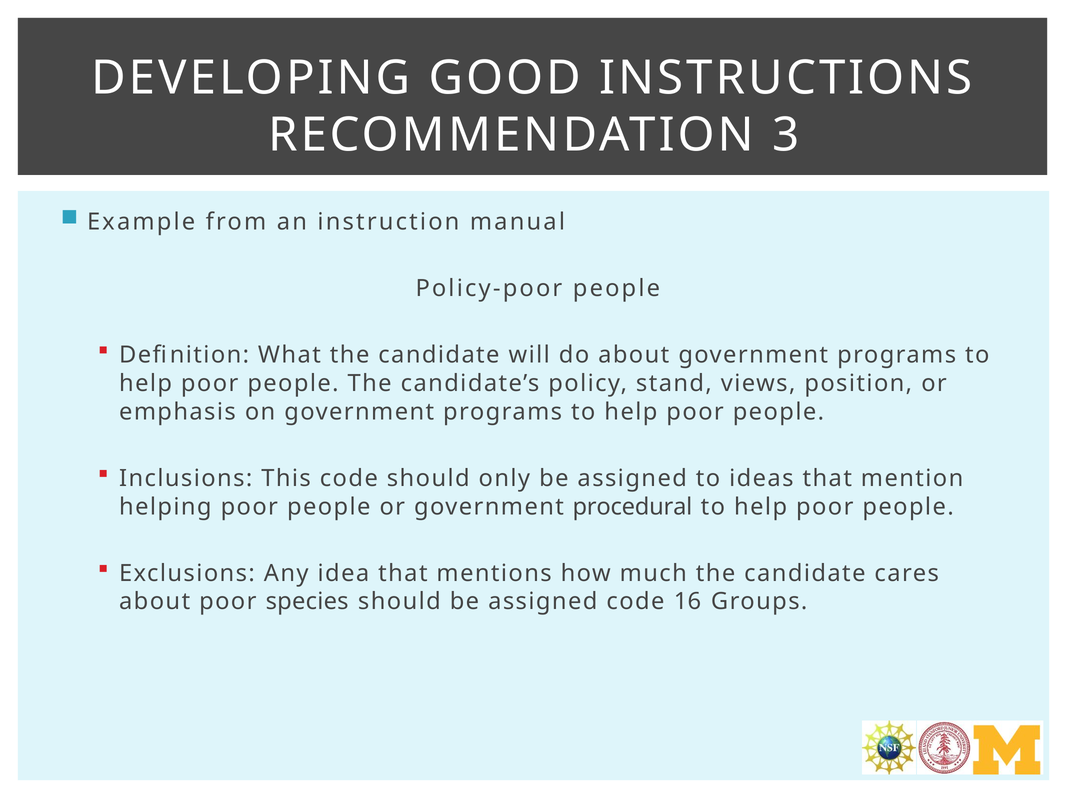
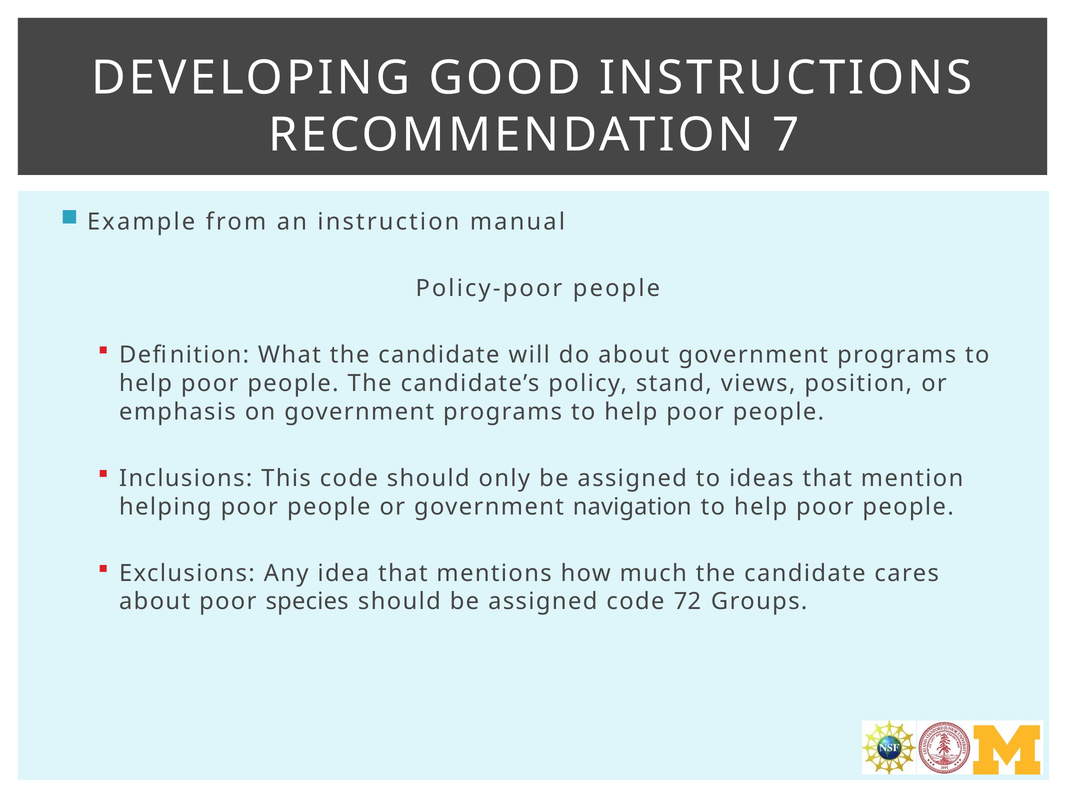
3: 3 -> 7 (786, 135)
procedural: procedural -> navigation (632, 507)
16: 16 -> 72 (687, 602)
